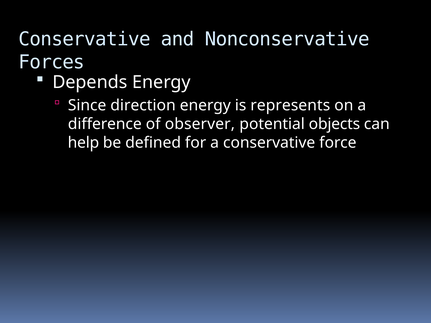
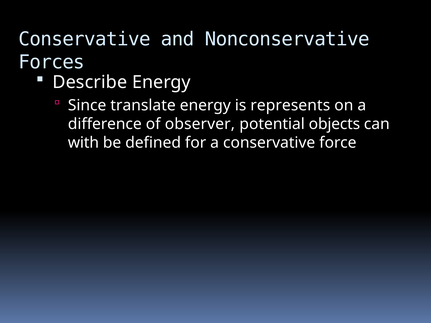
Depends: Depends -> Describe (90, 82)
direction: direction -> translate (143, 105)
help: help -> with (83, 143)
